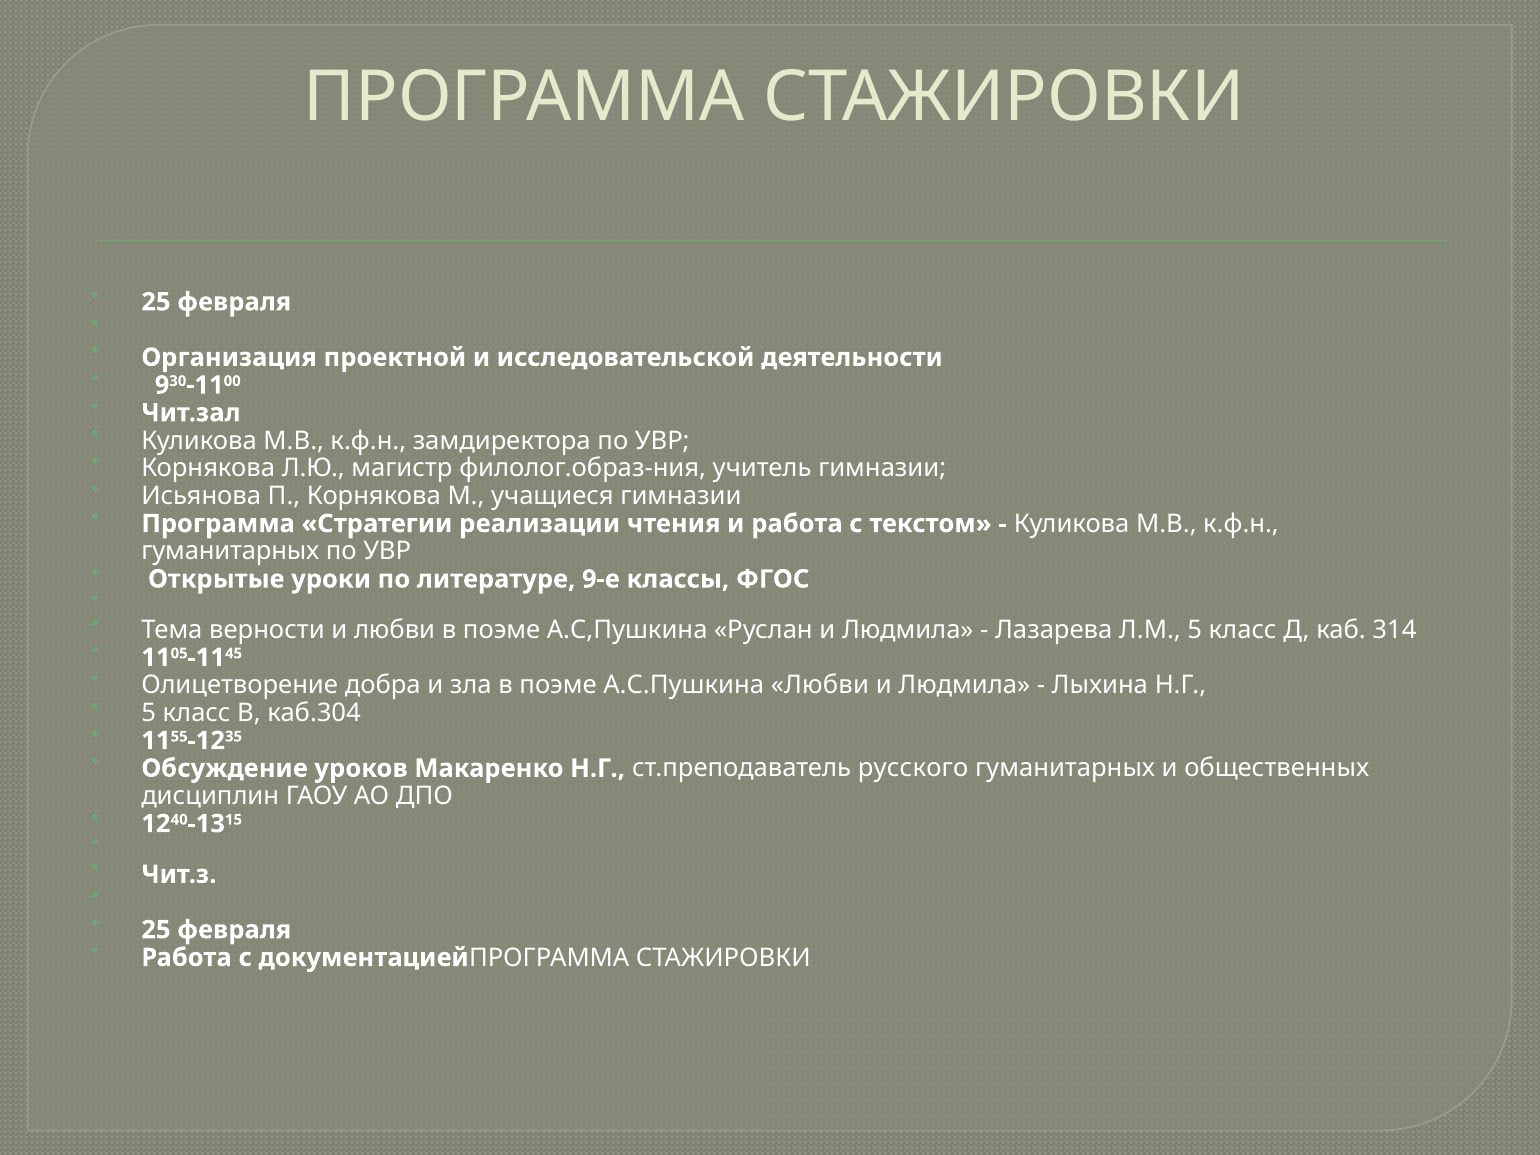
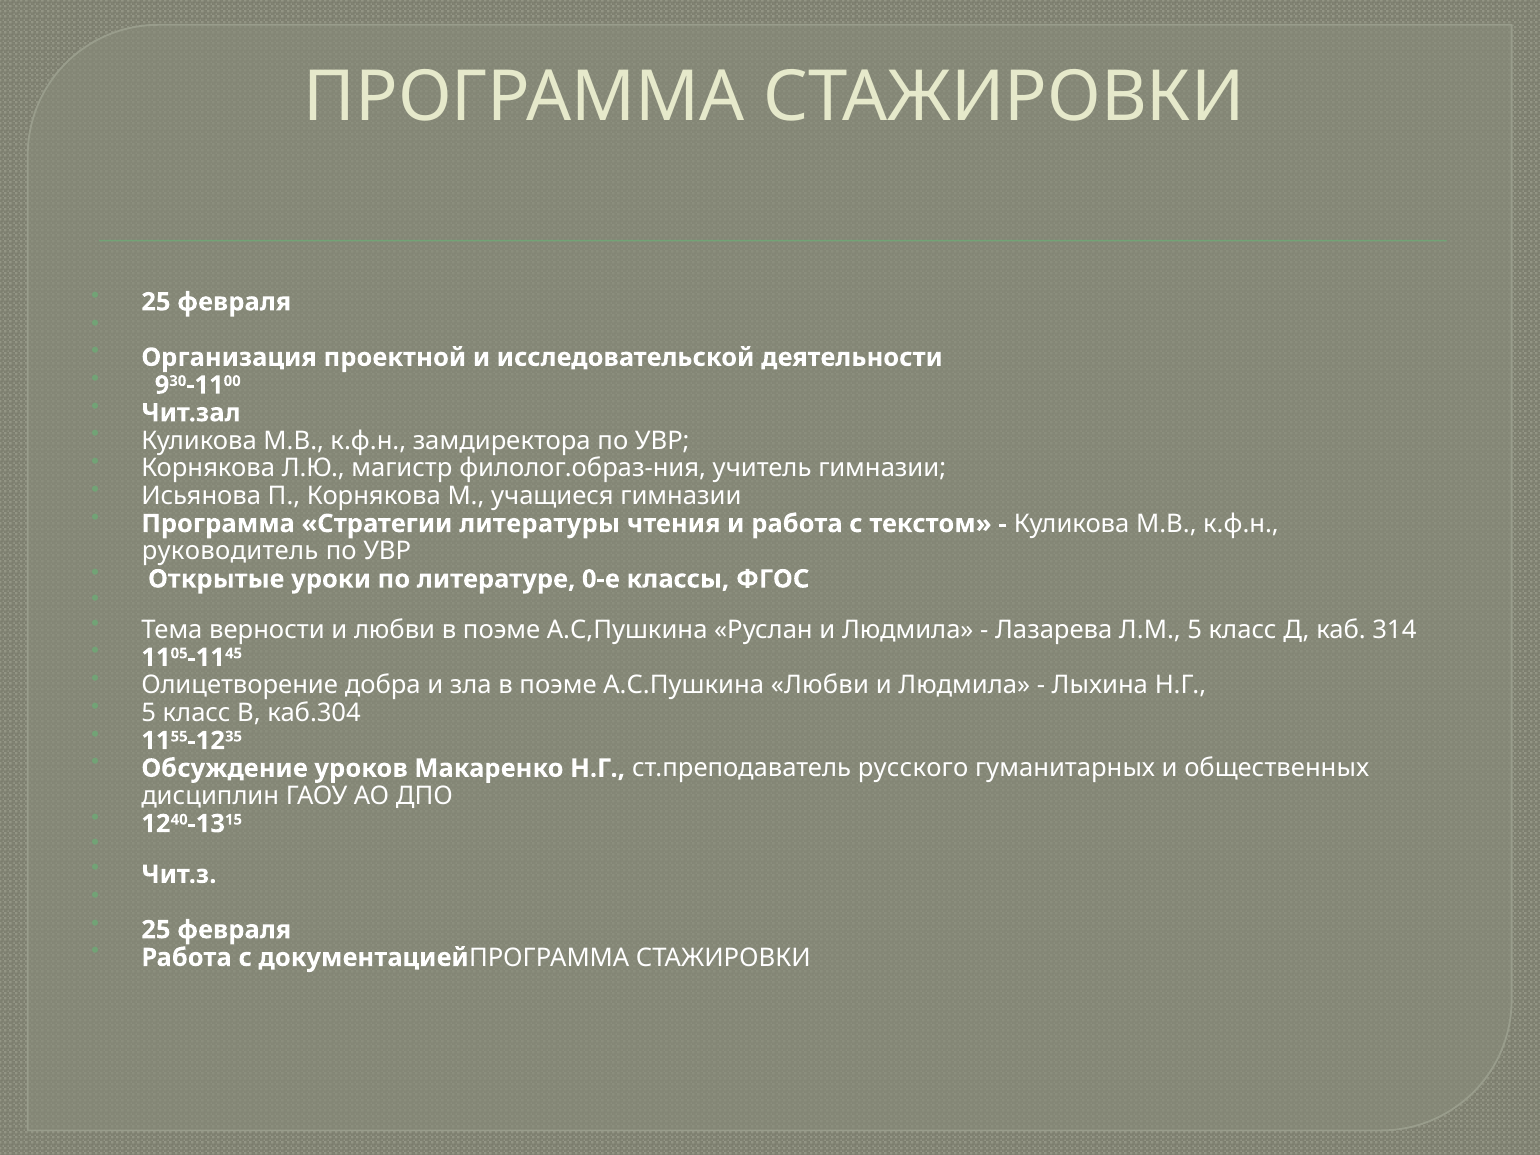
реализации: реализации -> литературы (540, 524)
гуманитарных: гуманитарных -> руководитель (230, 551)
9-е: 9-е -> 0-е (601, 579)
